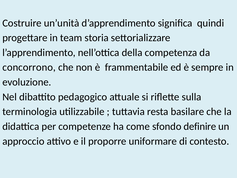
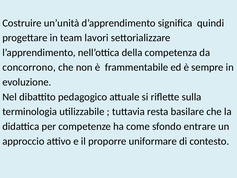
storia: storia -> lavori (97, 38)
definire: definire -> entrare (200, 126)
